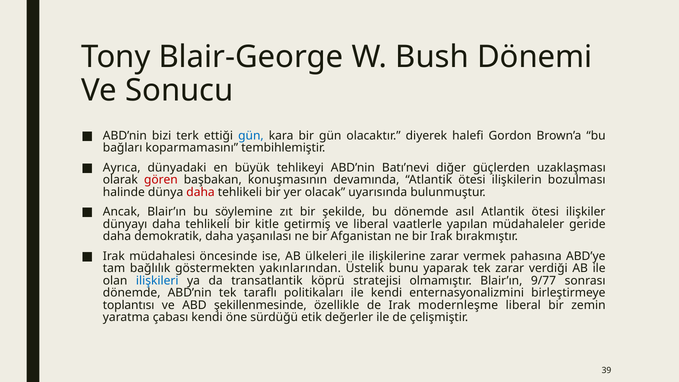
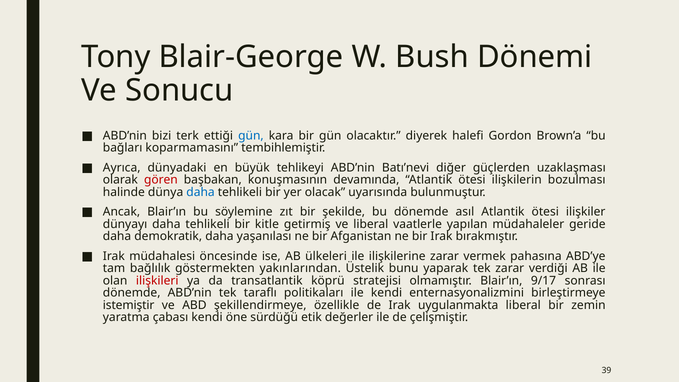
daha colour: red -> blue (201, 192)
ilişkileri colour: blue -> red (157, 281)
9/77: 9/77 -> 9/17 (544, 281)
toplantısı: toplantısı -> istemiştir (129, 305)
şekillenmesinde: şekillenmesinde -> şekillendirmeye (260, 305)
modernleşme: modernleşme -> uygulanmakta (458, 305)
